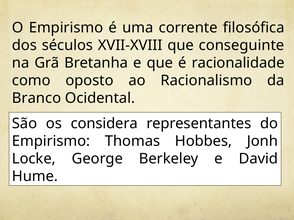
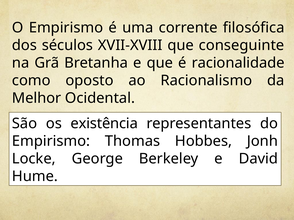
Branco: Branco -> Melhor (37, 98)
considera: considera -> existência (104, 124)
